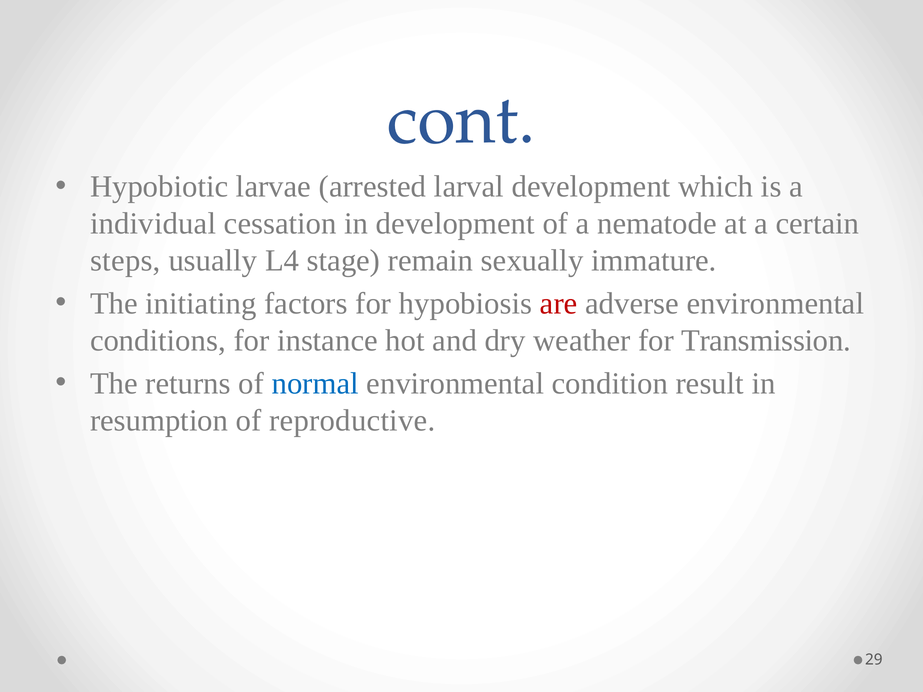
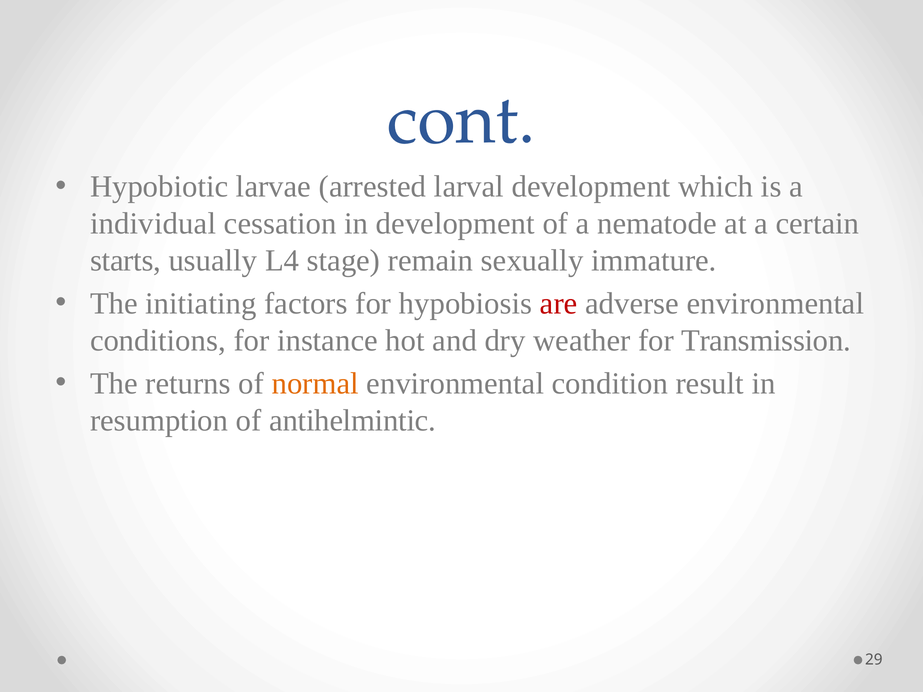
steps: steps -> starts (126, 261)
normal colour: blue -> orange (315, 384)
reproductive: reproductive -> antihelmintic (353, 421)
